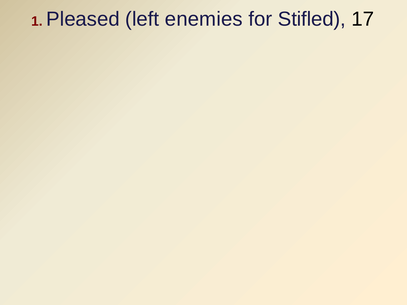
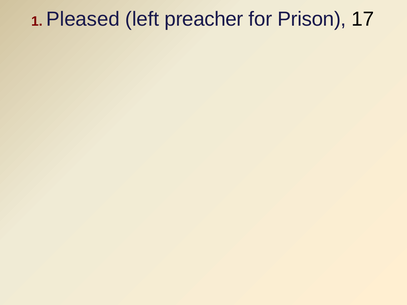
enemies: enemies -> preacher (204, 19)
Stifled: Stifled -> Prison (312, 19)
